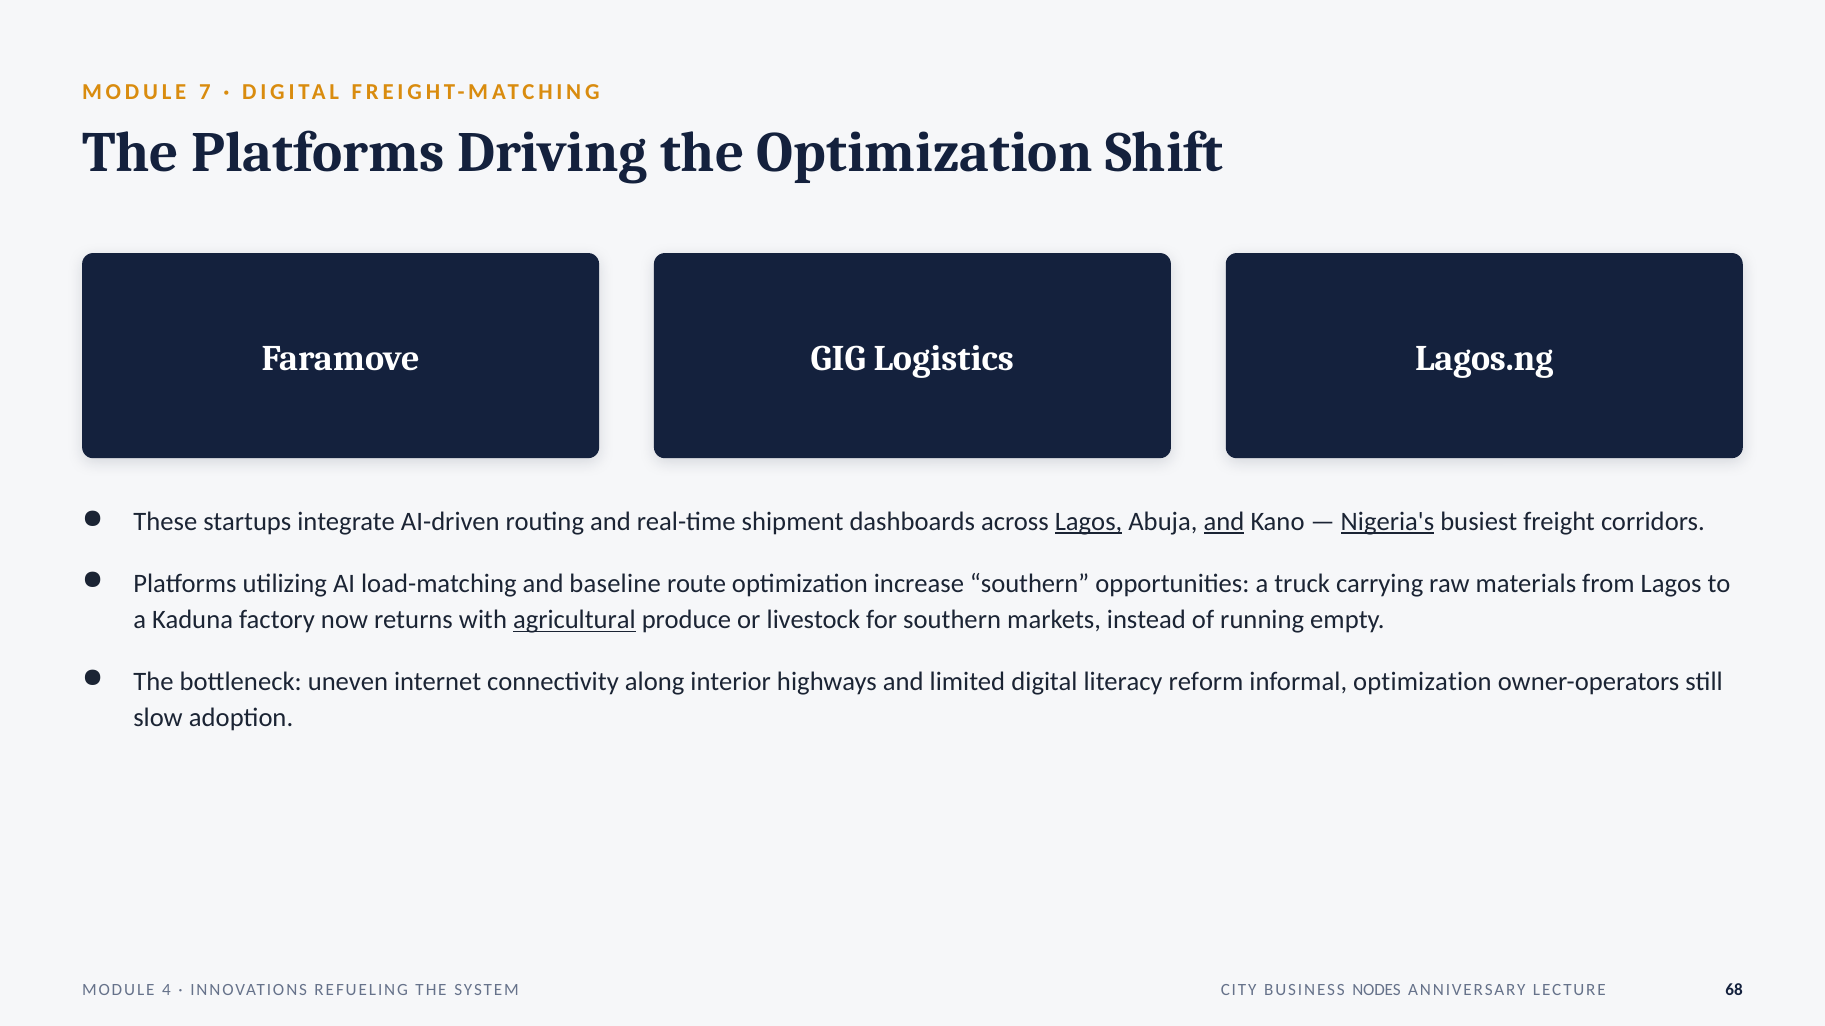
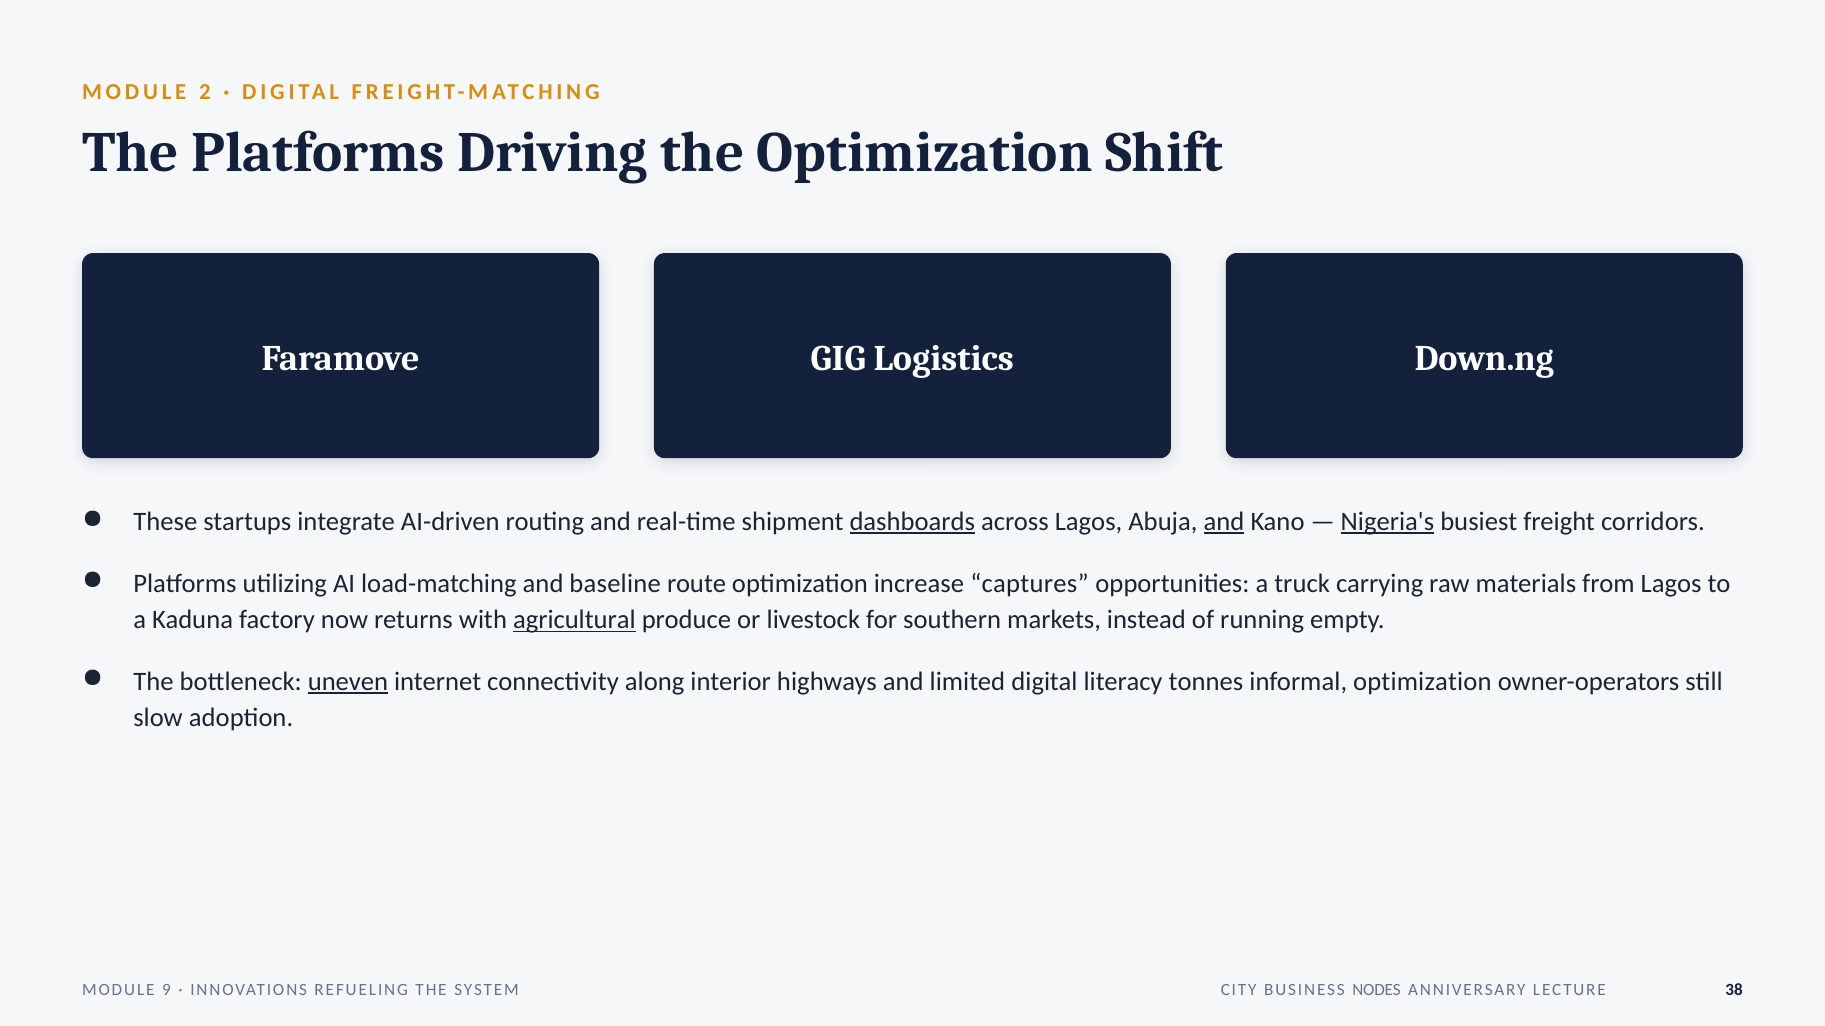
7: 7 -> 2 (205, 92)
Lagos.ng: Lagos.ng -> Down.ng (1484, 358)
dashboards underline: none -> present (912, 522)
Lagos underline: present -> none (1089, 522)
increase southern: southern -> captures (1029, 584)
uneven underline: none -> present (348, 682)
reform: reform -> tonnes (1206, 682)
4: 4 -> 9 (166, 991)
68: 68 -> 38 (1734, 991)
